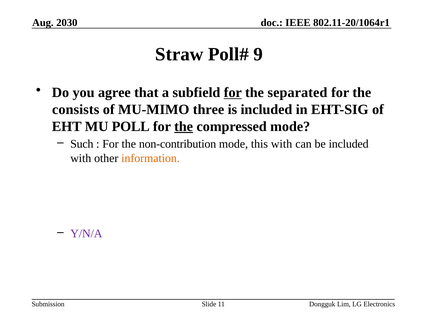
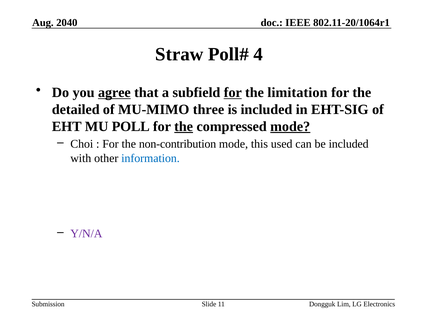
2030: 2030 -> 2040 (67, 23)
9: 9 -> 4 (258, 54)
agree underline: none -> present (114, 93)
separated: separated -> limitation (297, 93)
consists: consists -> detailed (76, 110)
mode underline: none -> present (290, 126)
Such: Such -> Choi (82, 144)
this with: with -> used (282, 144)
information colour: orange -> blue (151, 158)
